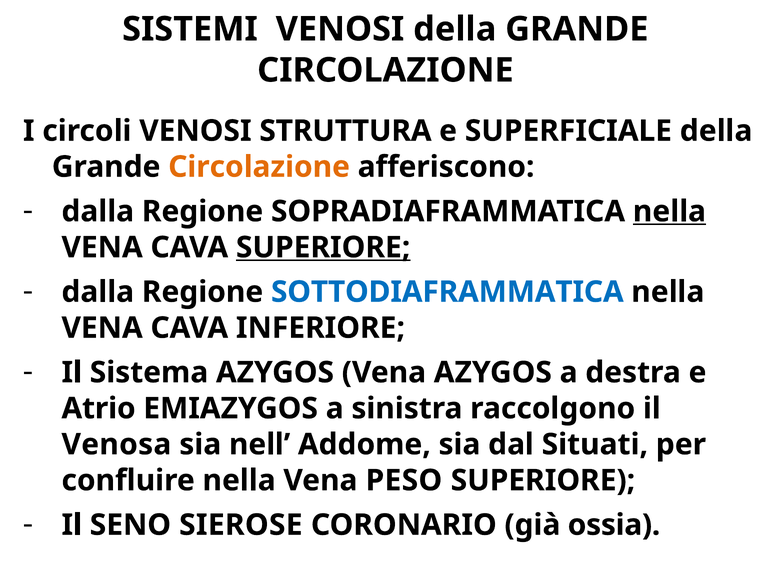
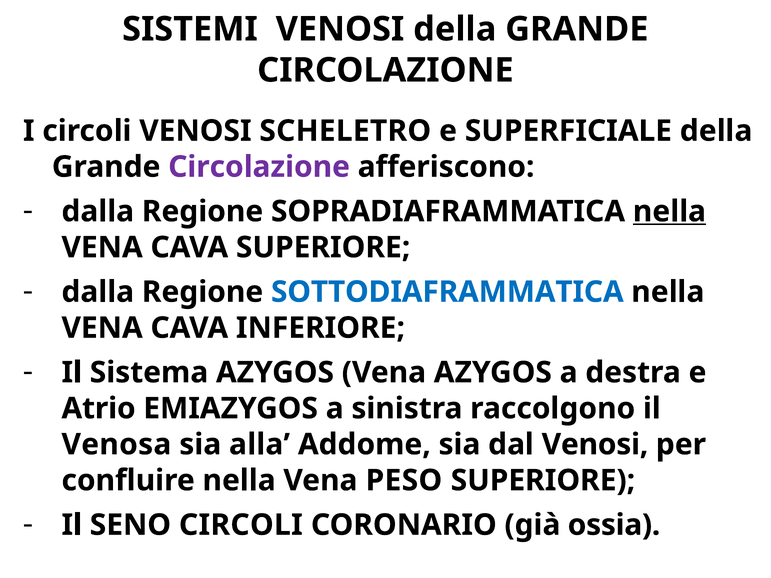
STRUTTURA: STRUTTURA -> SCHELETRO (345, 131)
Circolazione colour: orange -> purple (259, 167)
SUPERIORE underline: present -> none (323, 248)
nell: nell -> alla (259, 445)
dal Situati: Situati -> Venosi (595, 445)
SENO SIEROSE: SIEROSE -> CIRCOLI (241, 525)
